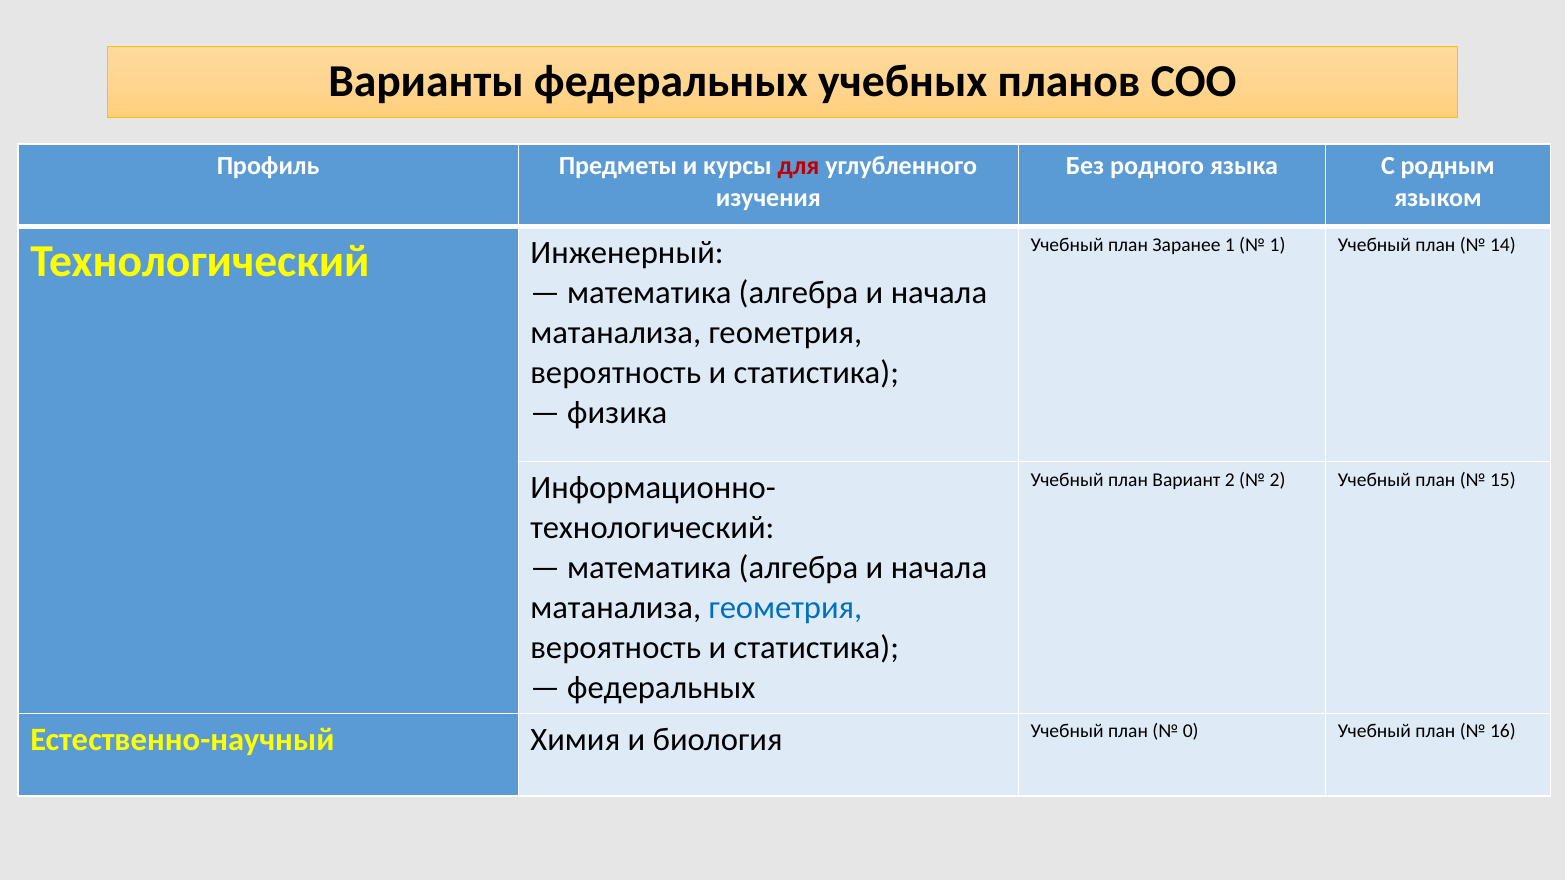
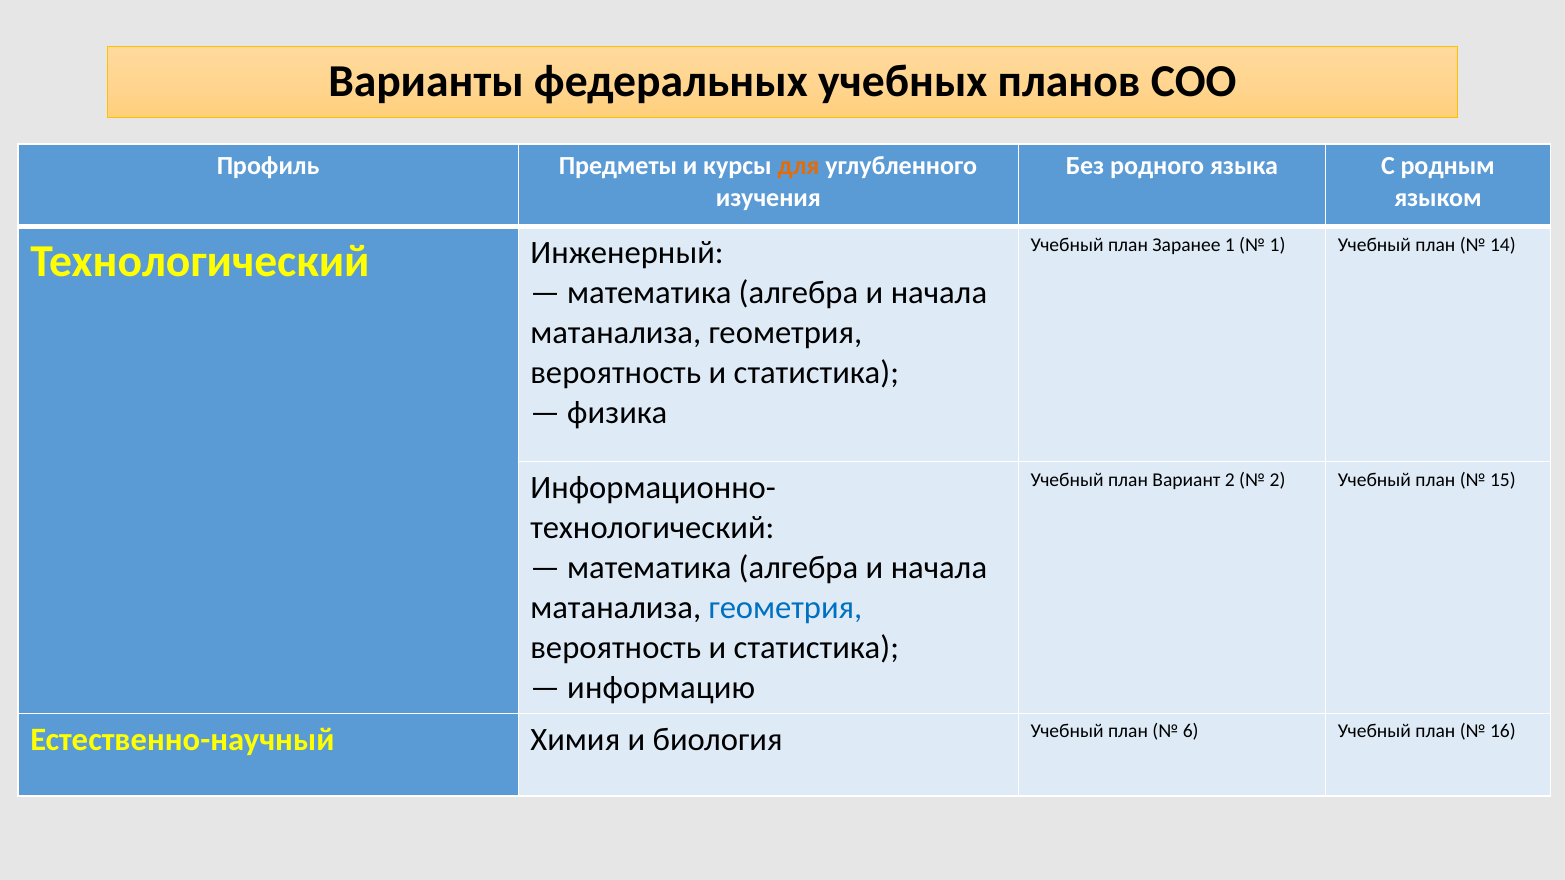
для colour: red -> orange (799, 166)
федеральных: федеральных -> информацию (661, 688)
0: 0 -> 6 (1191, 732)
